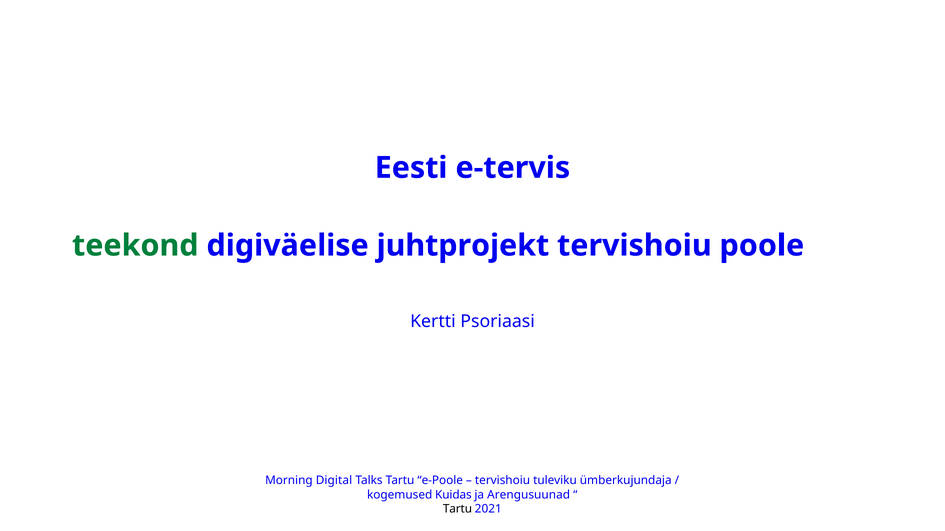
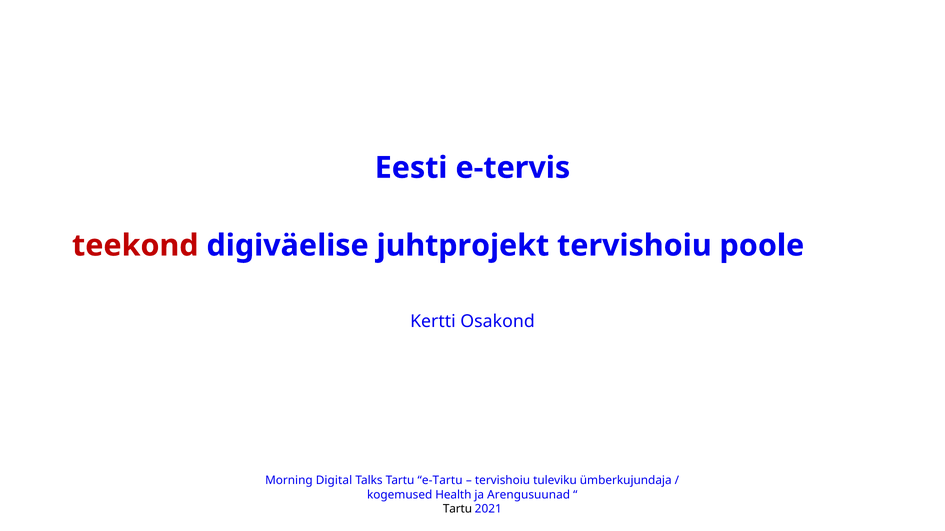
teekond colour: green -> red (135, 246)
Psoriaasi: Psoriaasi -> Osakond (498, 322)
e-Poole: e-Poole -> e-Tartu (440, 481)
Kuidas: Kuidas -> Health (453, 495)
